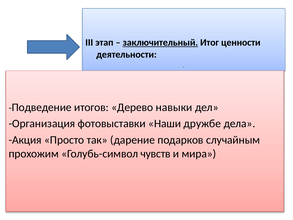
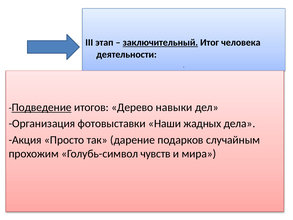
ценности: ценности -> человека (241, 42)
Подведение underline: none -> present (42, 107)
дружбе: дружбе -> жадных (202, 123)
